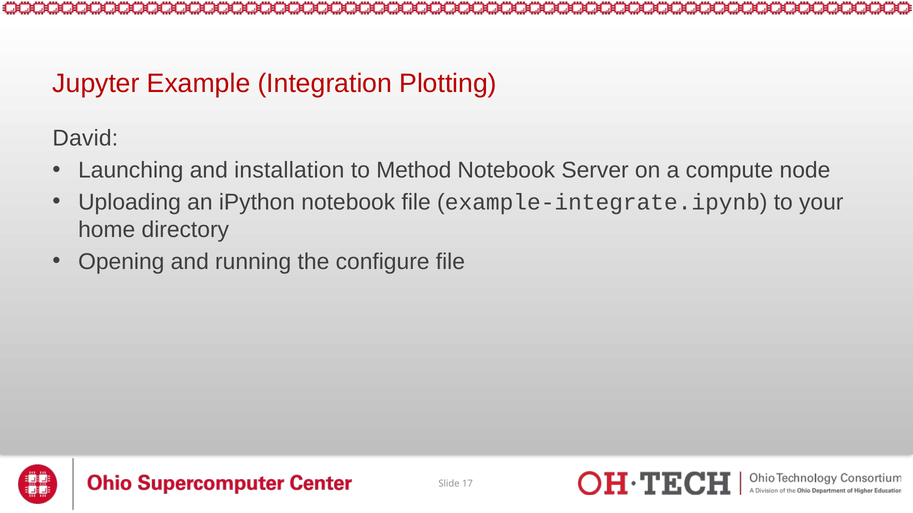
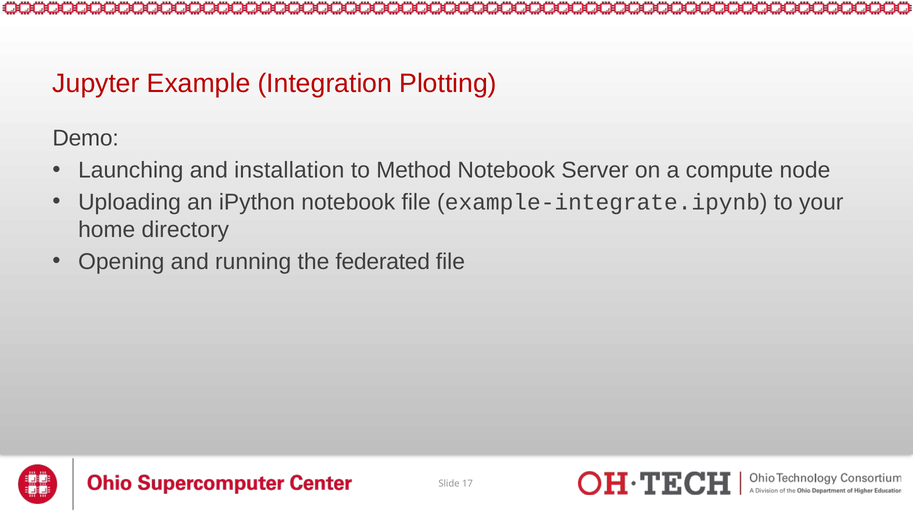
David: David -> Demo (86, 139)
configure: configure -> federated (383, 262)
